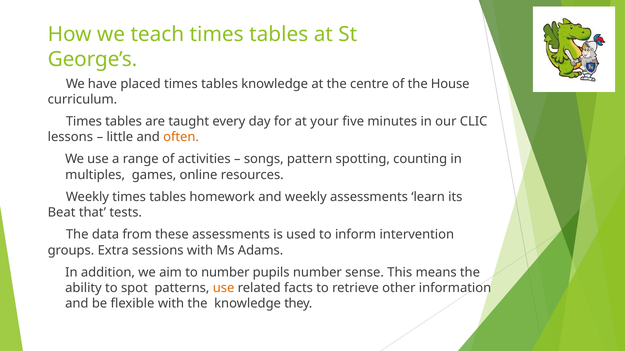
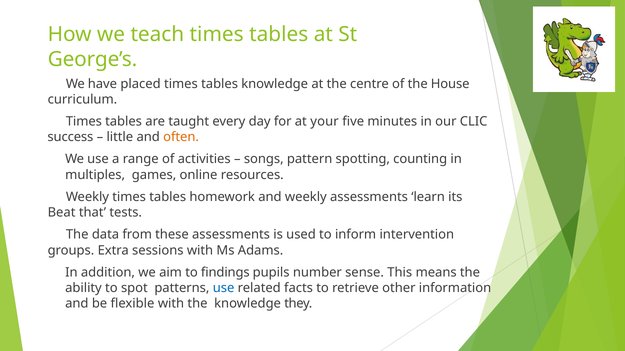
lessons: lessons -> success (70, 137)
to number: number -> findings (225, 273)
use colour: orange -> blue (224, 288)
